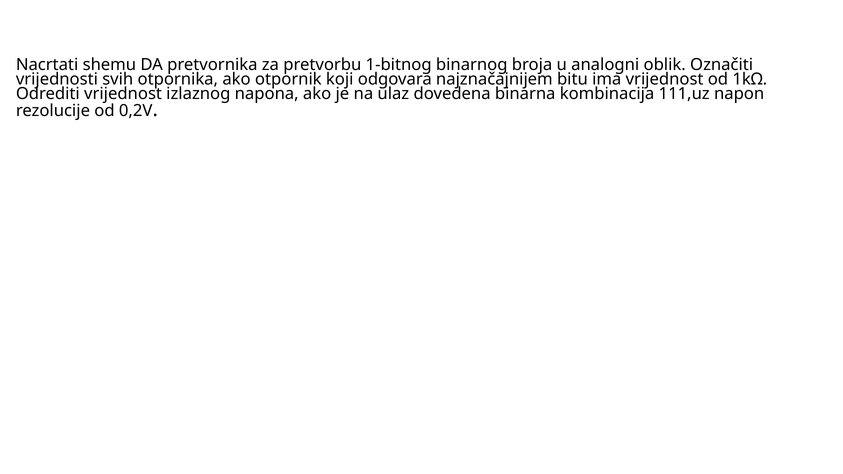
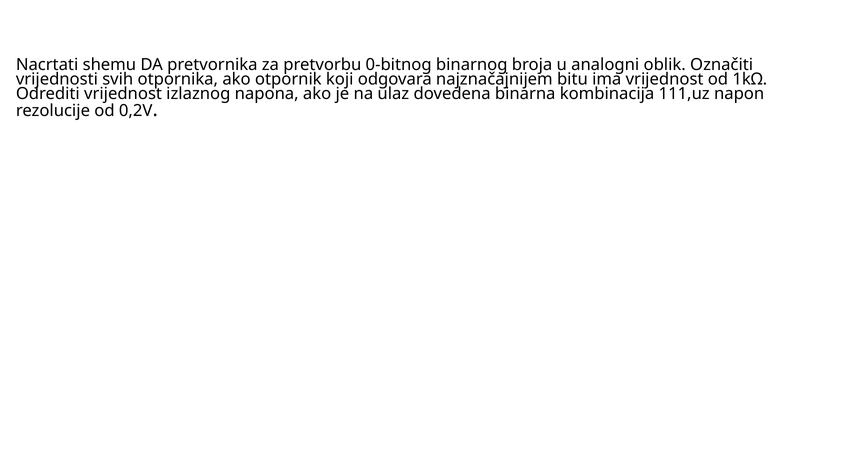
1-bitnog: 1-bitnog -> 0-bitnog (399, 65)
